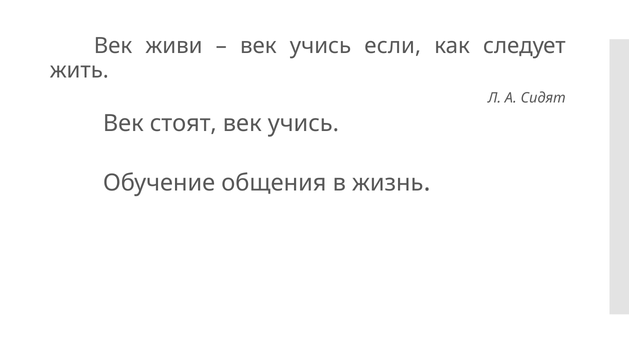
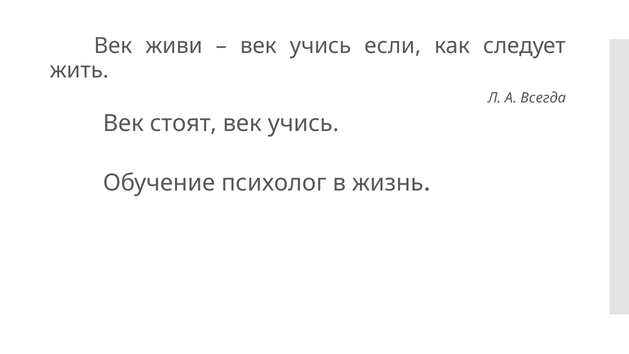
Сидят: Сидят -> Всегда (543, 98)
общения: общения -> психолог (274, 183)
